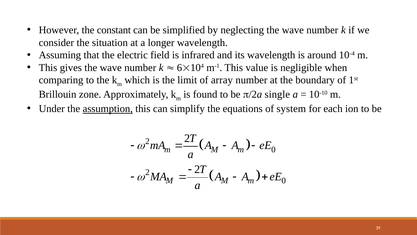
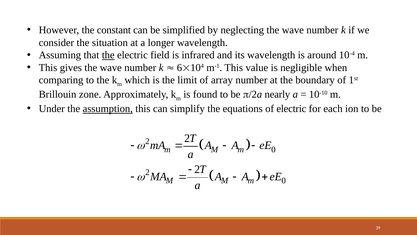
the underline: none -> present (108, 55)
single: single -> nearly (277, 94)
of system: system -> electric (291, 109)
